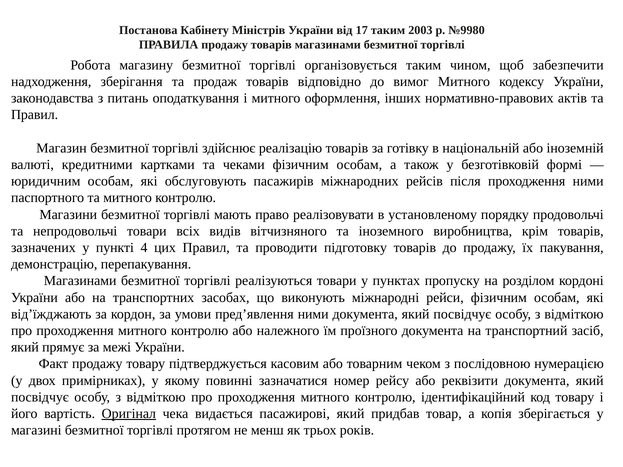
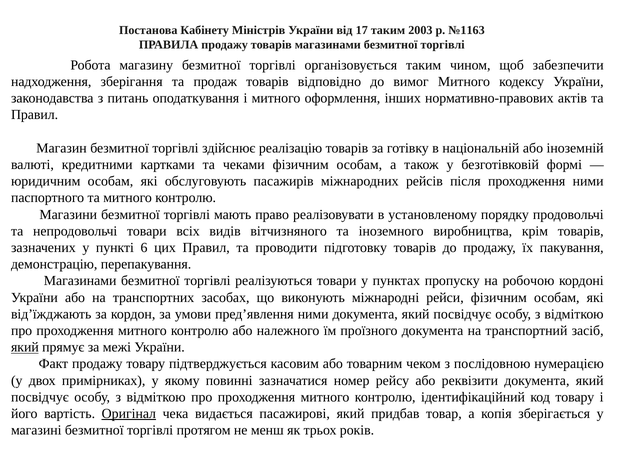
№9980: №9980 -> №1163 (466, 30)
4: 4 -> 6 (144, 248)
розділом: розділом -> робочою (528, 281)
який underline: none -> present (25, 347)
